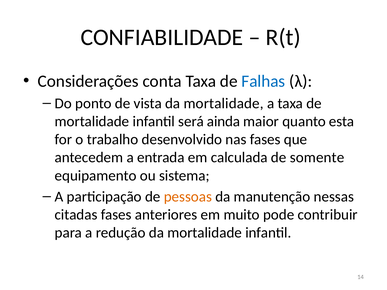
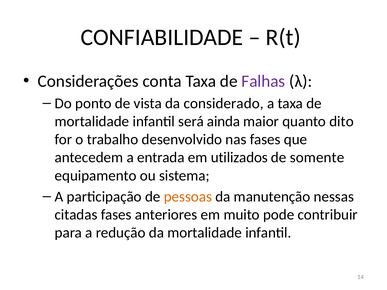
Falhas colour: blue -> purple (263, 81)
vista da mortalidade: mortalidade -> considerado (224, 103)
esta: esta -> dito (341, 121)
calculada: calculada -> utilizados (239, 158)
